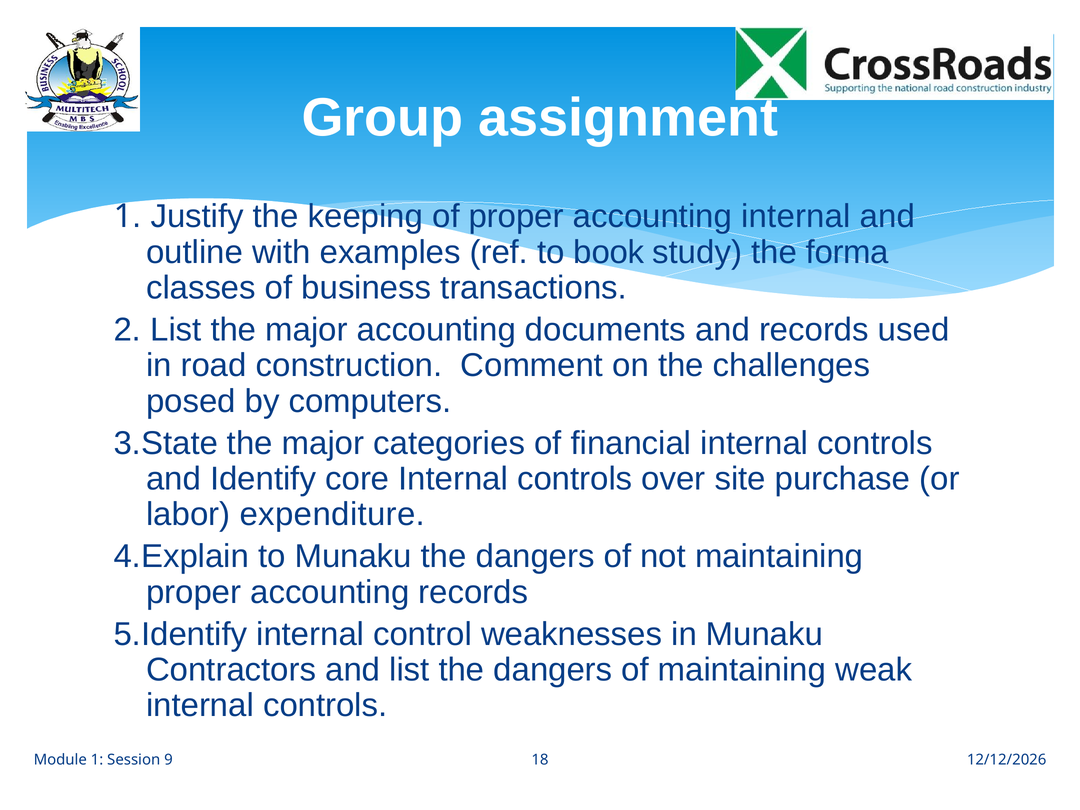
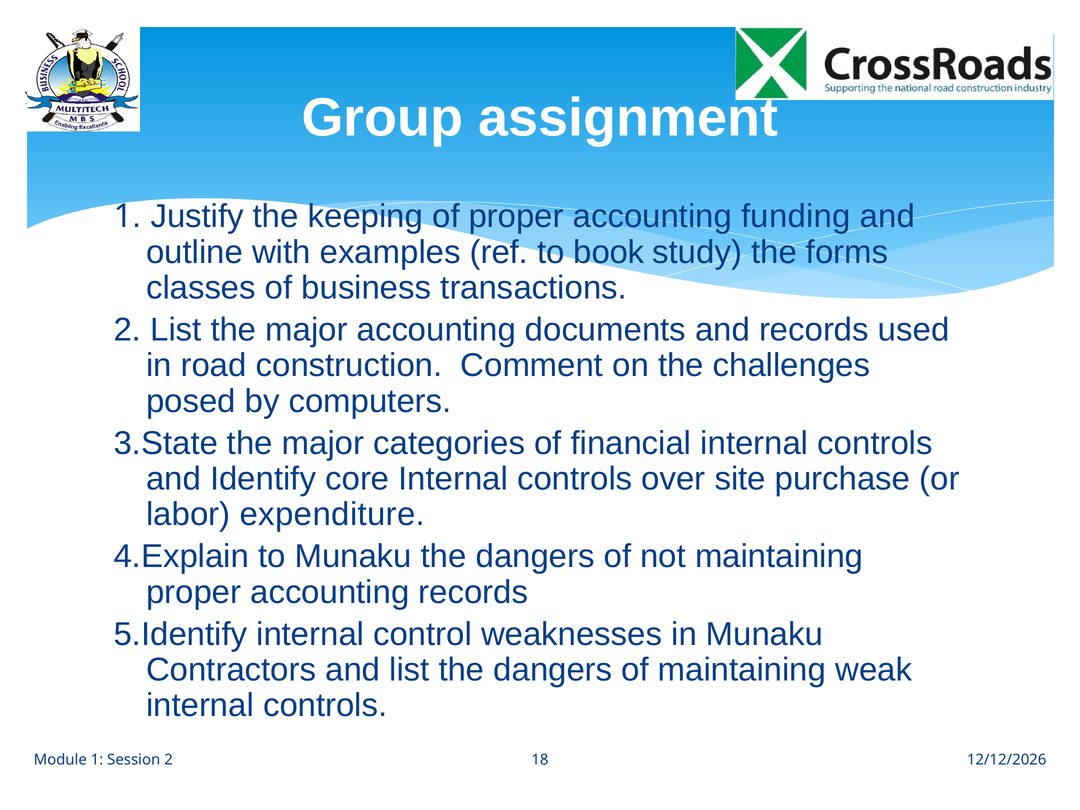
accounting internal: internal -> funding (796, 217)
forma: forma -> forms (847, 252)
Session 9: 9 -> 2 (168, 760)
